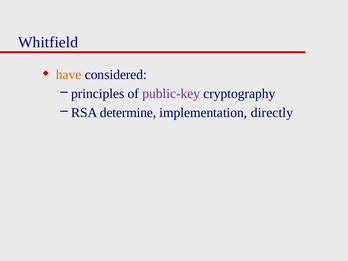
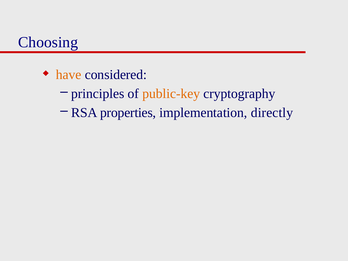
Whitfield: Whitfield -> Choosing (48, 42)
public-key colour: purple -> orange (171, 94)
determine: determine -> properties (128, 113)
